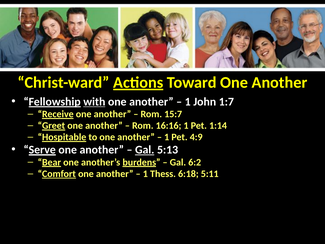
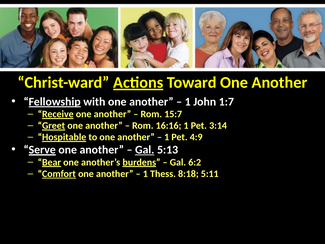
with underline: present -> none (94, 102)
1:14: 1:14 -> 3:14 (218, 126)
6:18: 6:18 -> 8:18 (188, 174)
